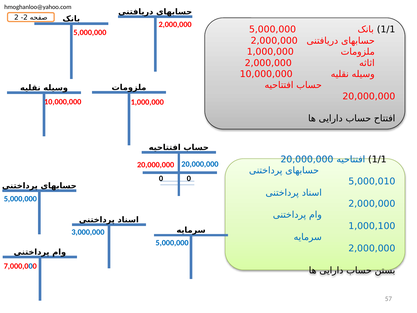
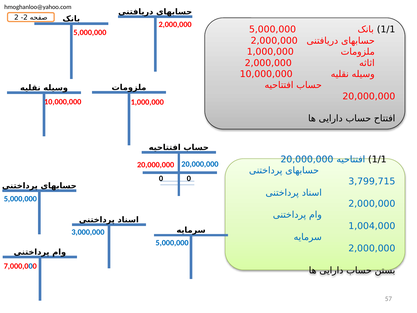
5,000,010: 5,000,010 -> 3,799,715 (372, 181)
1,000,100: 1,000,100 -> 1,004,000 (372, 226)
